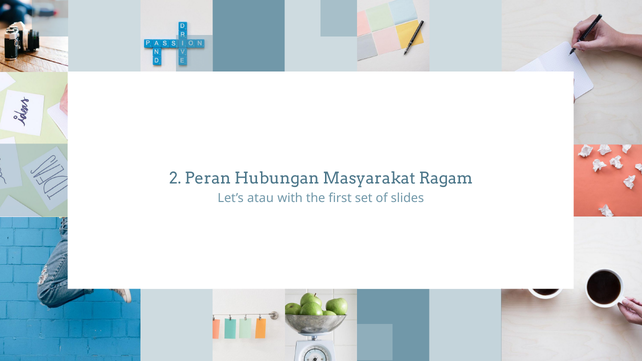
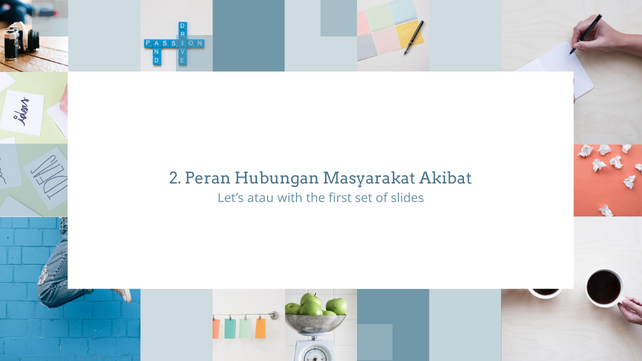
Ragam: Ragam -> Akibat (446, 179)
